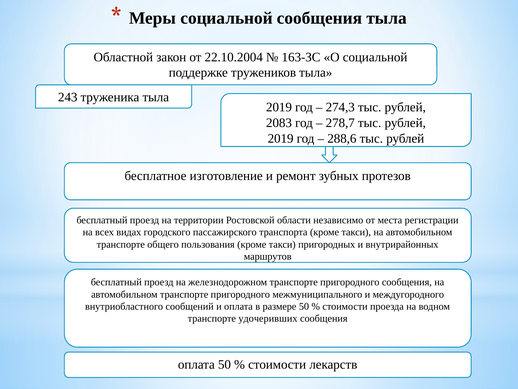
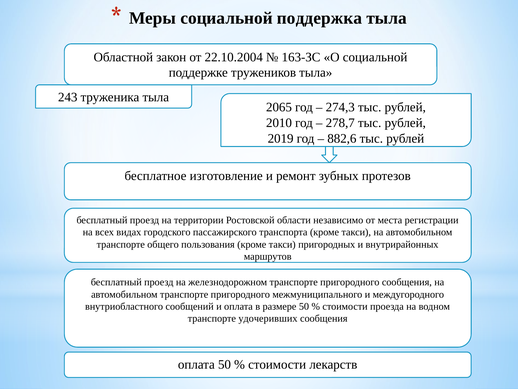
социальной сообщения: сообщения -> поддержка (320, 18)
2019: 2019 -> 2065 (279, 107)
2083: 2083 -> 2010 (279, 123)
288,6: 288,6 -> 882,6 (342, 138)
